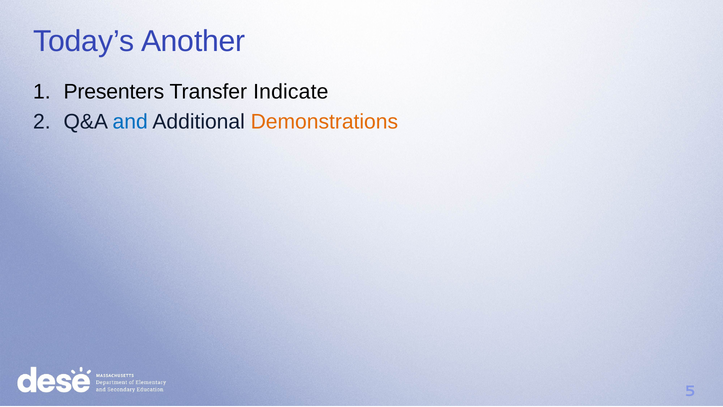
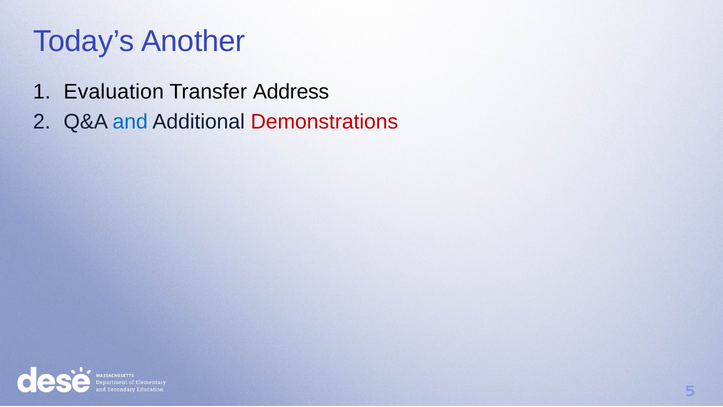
Presenters: Presenters -> Evaluation (114, 92)
Indicate: Indicate -> Address (291, 92)
Demonstrations colour: orange -> red (324, 122)
